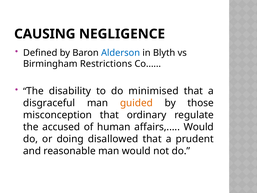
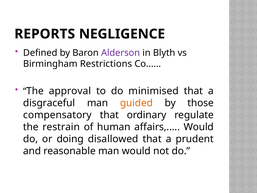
CAUSING: CAUSING -> REPORTS (45, 34)
Alderson colour: blue -> purple (121, 53)
disability: disability -> approval (70, 91)
misconception: misconception -> compensatory (57, 115)
accused: accused -> restrain (61, 127)
